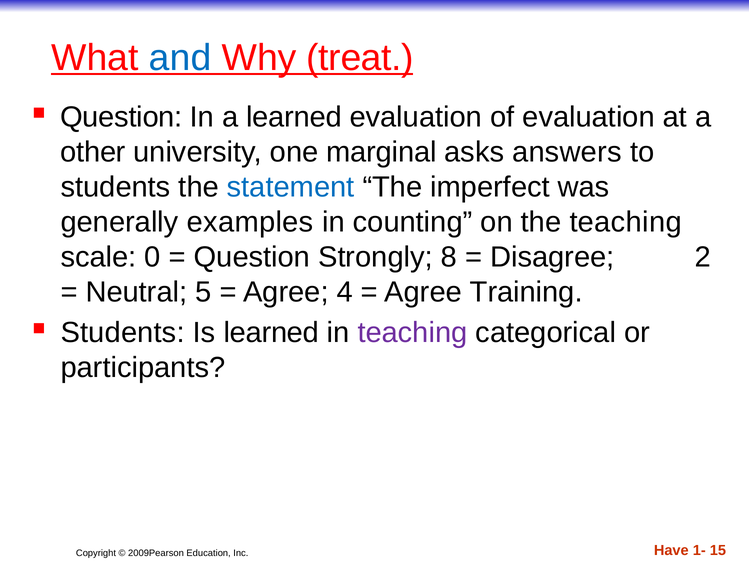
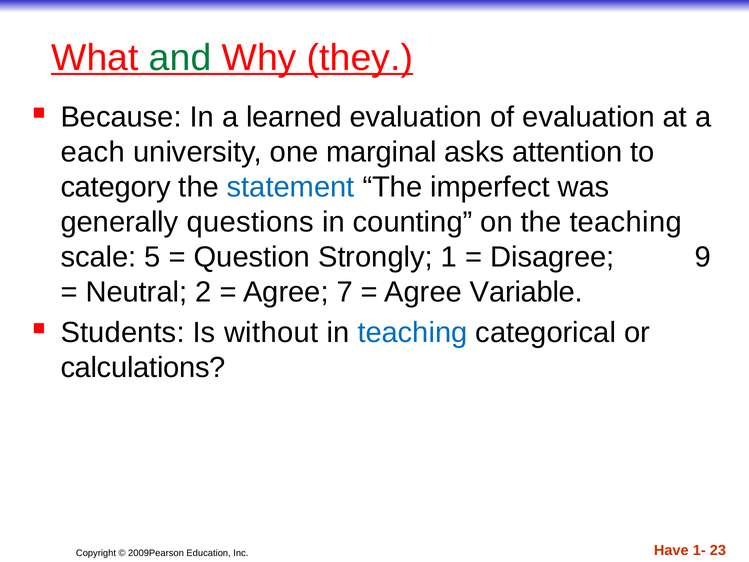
and colour: blue -> green (180, 58)
treat: treat -> they (360, 58)
Question: Question -> Because (121, 117)
other: other -> each (93, 152)
answers: answers -> attention (567, 152)
students: students -> category (116, 187)
examples: examples -> questions (250, 222)
0: 0 -> 5 (153, 257)
8: 8 -> 1 (449, 257)
2: 2 -> 9 (703, 257)
5: 5 -> 2 (203, 292)
4: 4 -> 7 (345, 292)
Training: Training -> Variable (526, 292)
Is learned: learned -> without (271, 333)
teaching colour: purple -> blue (412, 333)
participants: participants -> calculations (143, 368)
15: 15 -> 23 (718, 550)
